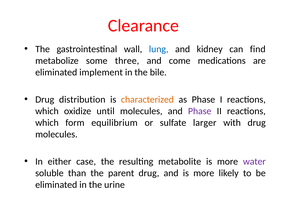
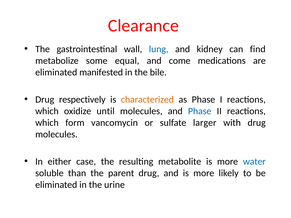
three: three -> equal (127, 61)
implement: implement -> manifested (101, 72)
distribution: distribution -> respectively (82, 100)
Phase colour: purple -> blue (200, 111)
equilibrium: equilibrium -> vancomycin (115, 123)
water colour: purple -> blue (254, 162)
